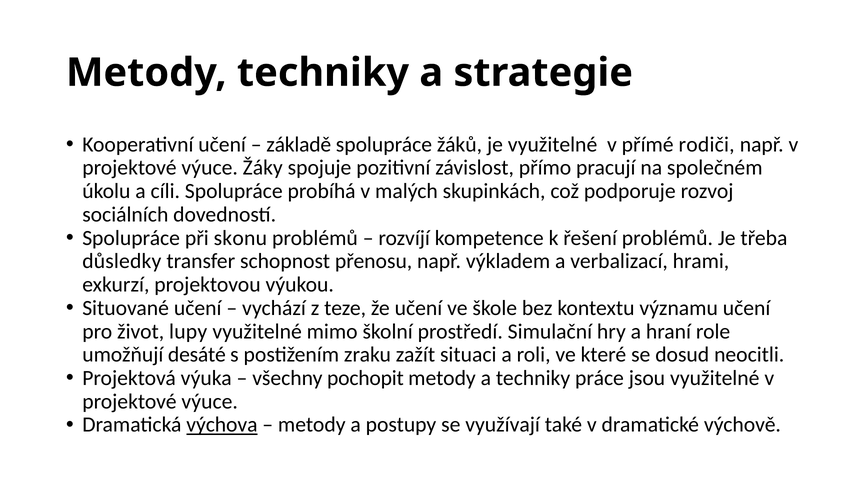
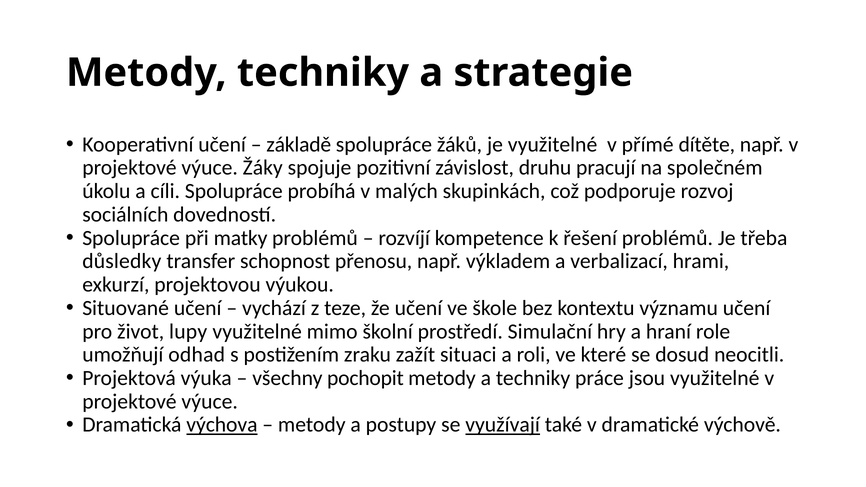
rodiči: rodiči -> dítěte (707, 144)
přímo: přímo -> druhu (545, 168)
skonu: skonu -> matky (241, 238)
desáté: desáté -> odhad (197, 355)
využívají underline: none -> present (503, 425)
